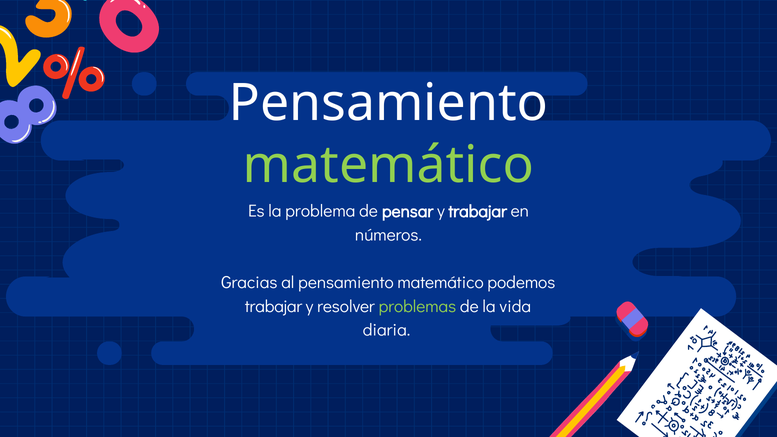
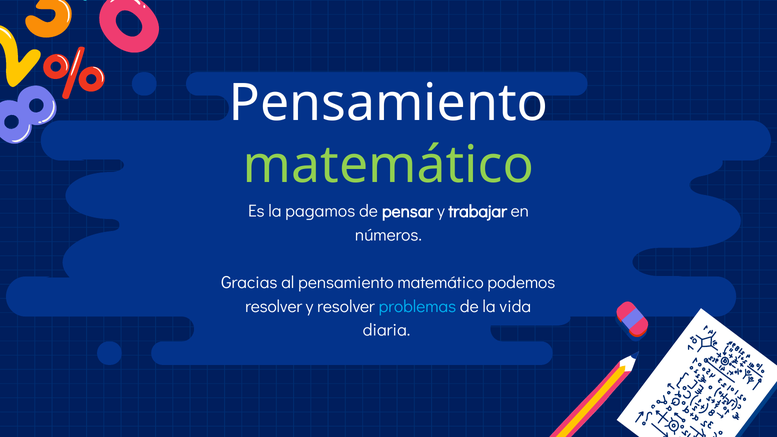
problema: problema -> pagamos (320, 211)
trabajar: trabajar -> resolver (274, 307)
problemas colour: light green -> light blue (417, 307)
